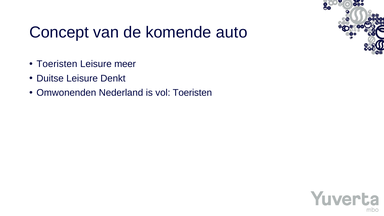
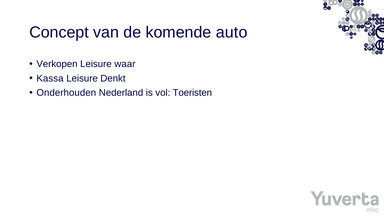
Toeristen: Toeristen -> Verkopen (57, 64)
meer: meer -> waar (125, 64)
Duitse: Duitse -> Kassa (50, 78)
Omwonenden: Omwonenden -> Onderhouden (66, 93)
